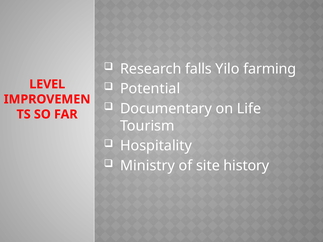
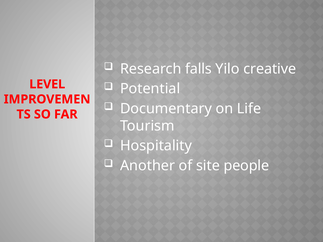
farming: farming -> creative (270, 69)
Ministry: Ministry -> Another (148, 166)
history: history -> people (246, 166)
